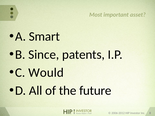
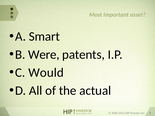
Since: Since -> Were (44, 55)
future: future -> actual (95, 91)
